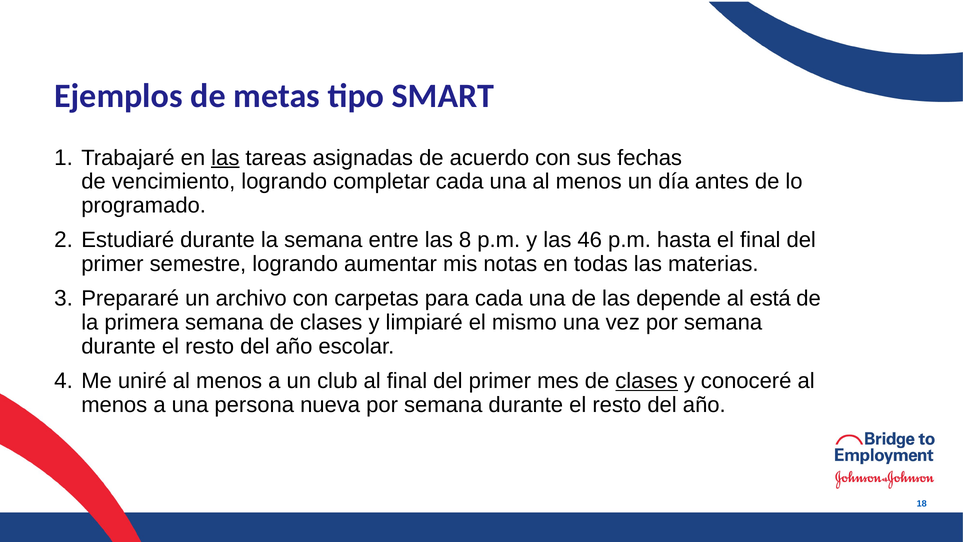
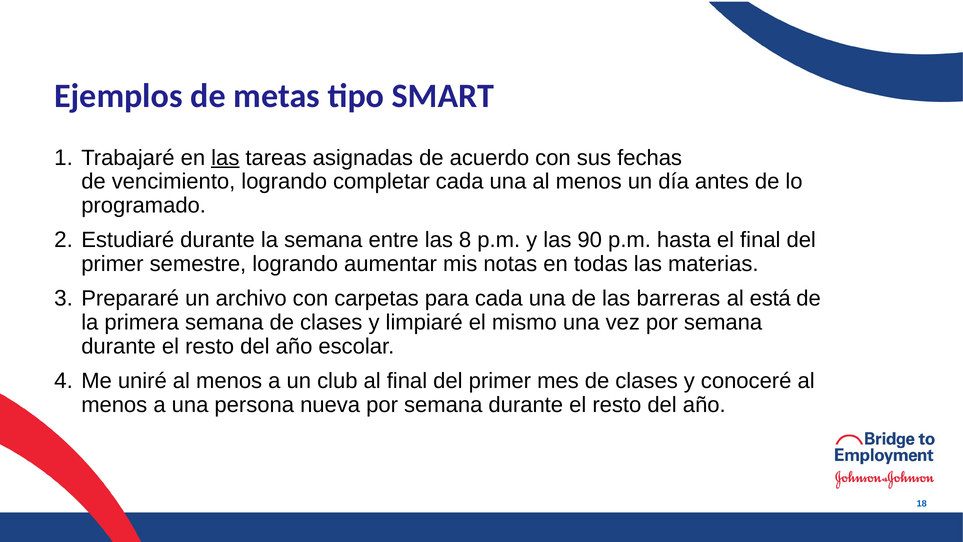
46: 46 -> 90 (590, 240)
depende: depende -> barreras (678, 298)
clases underline: present -> none (647, 381)
